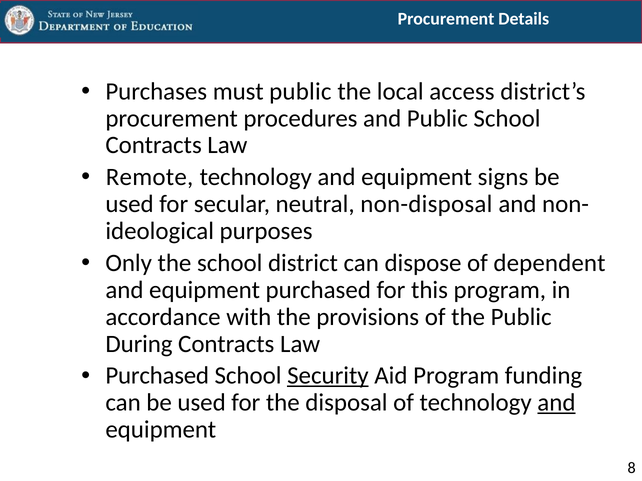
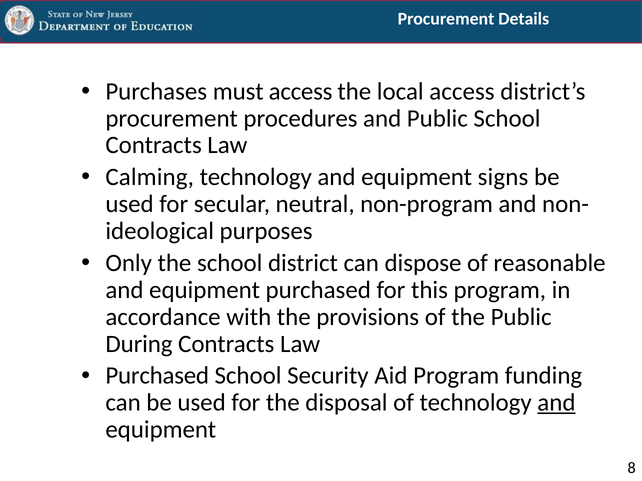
must public: public -> access (301, 91)
Remote: Remote -> Calming (150, 177)
non-disposal: non-disposal -> non-program (427, 204)
dependent: dependent -> reasonable (550, 263)
Security underline: present -> none (328, 376)
